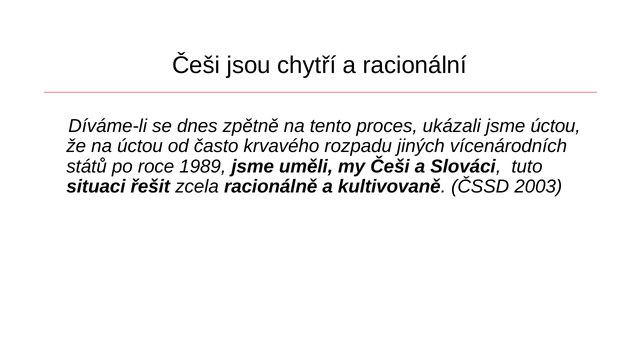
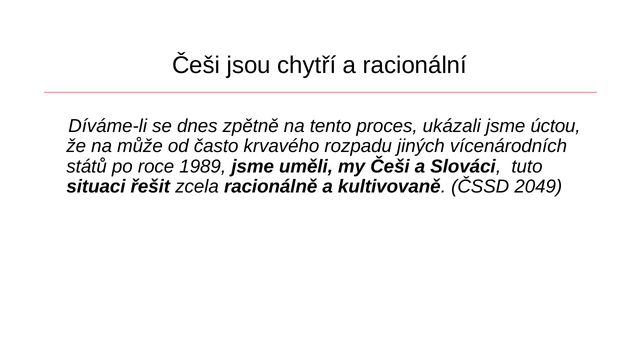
na úctou: úctou -> může (140, 146)
2003: 2003 -> 2049 (538, 186)
